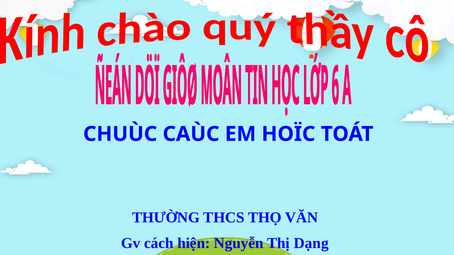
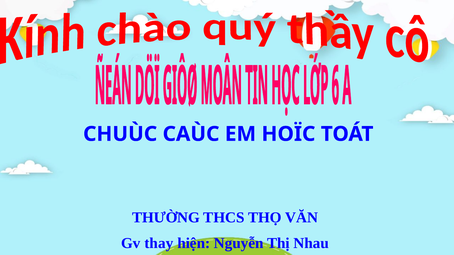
cách: cách -> thay (159, 244)
Dạng: Dạng -> Nhau (311, 244)
